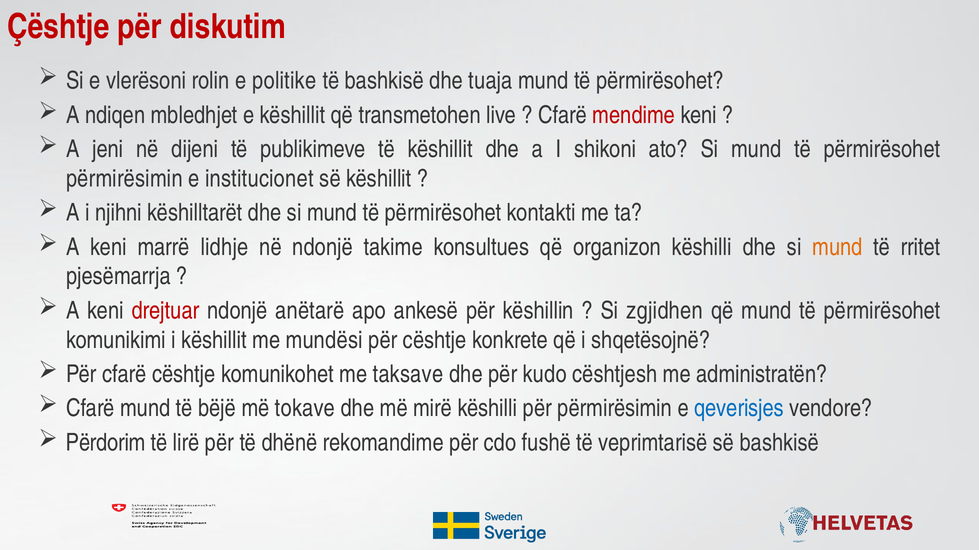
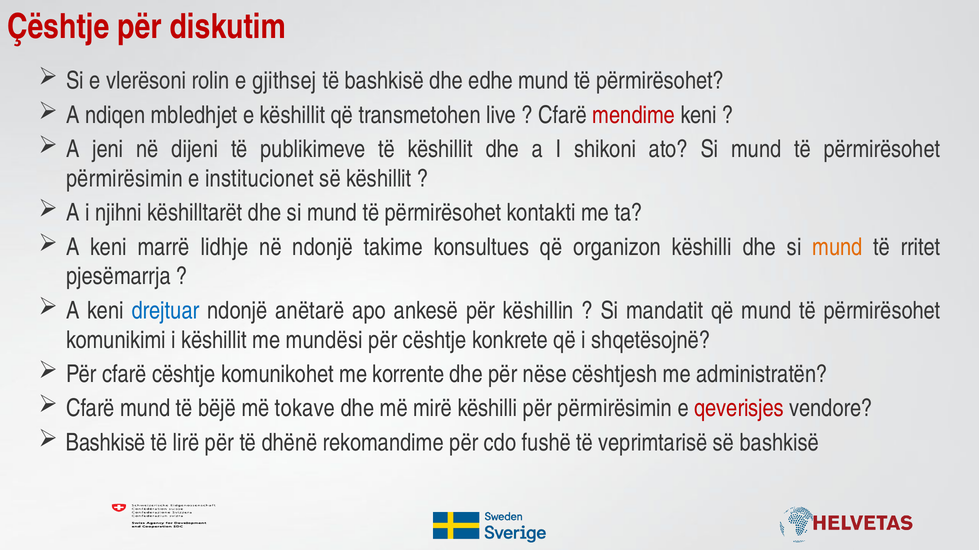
politike: politike -> gjithsej (284, 81)
tuaja: tuaja -> edhe (491, 81)
drejtuar colour: red -> blue (165, 311)
zgjidhen: zgjidhen -> mandatit (665, 311)
taksave: taksave -> korrente (408, 375)
kudo: kudo -> nëse (545, 375)
qeverisjes colour: blue -> red (739, 409)
Përdorim: Përdorim -> Bashkisë (106, 443)
